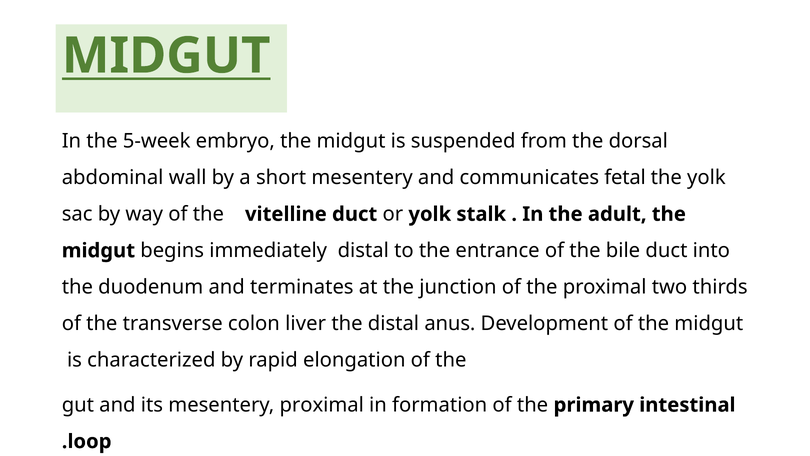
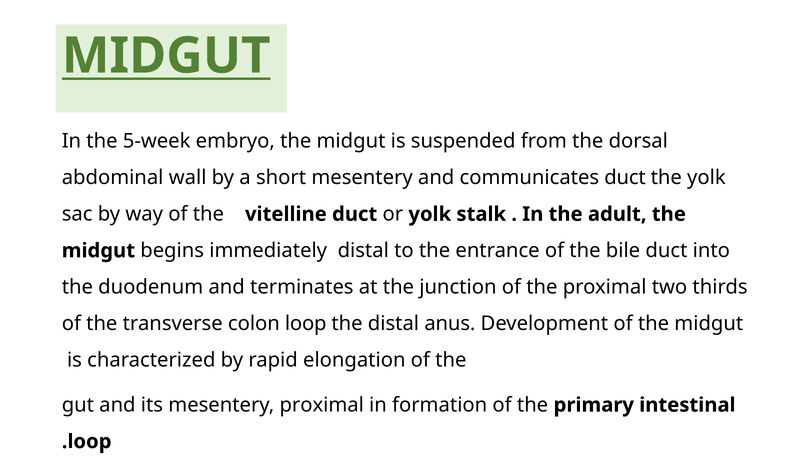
communicates fetal: fetal -> duct (625, 178)
colon liver: liver -> loop (306, 323)
